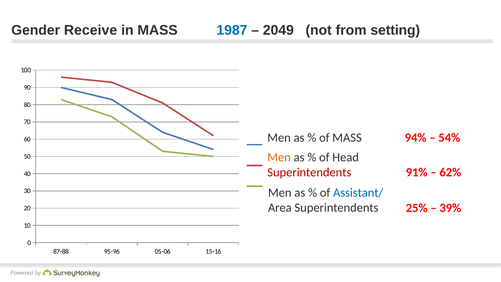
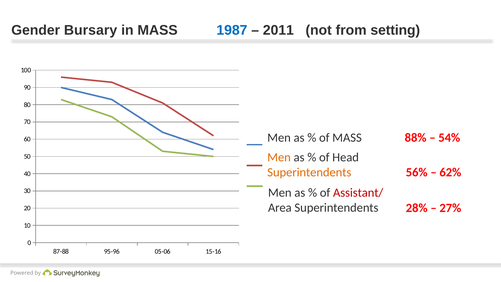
Receive: Receive -> Bursary (91, 30)
2049: 2049 -> 2011 (278, 30)
94%: 94% -> 88% (416, 138)
Superintendents colour: red -> orange (309, 172)
91%: 91% -> 56% (417, 172)
Assistant/ colour: blue -> red (358, 193)
25%: 25% -> 28% (417, 208)
39%: 39% -> 27% (450, 208)
